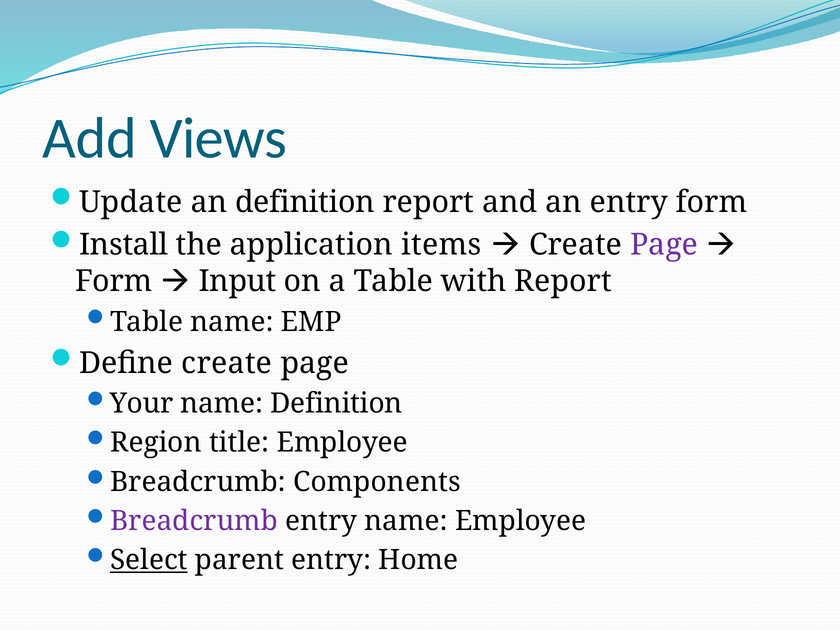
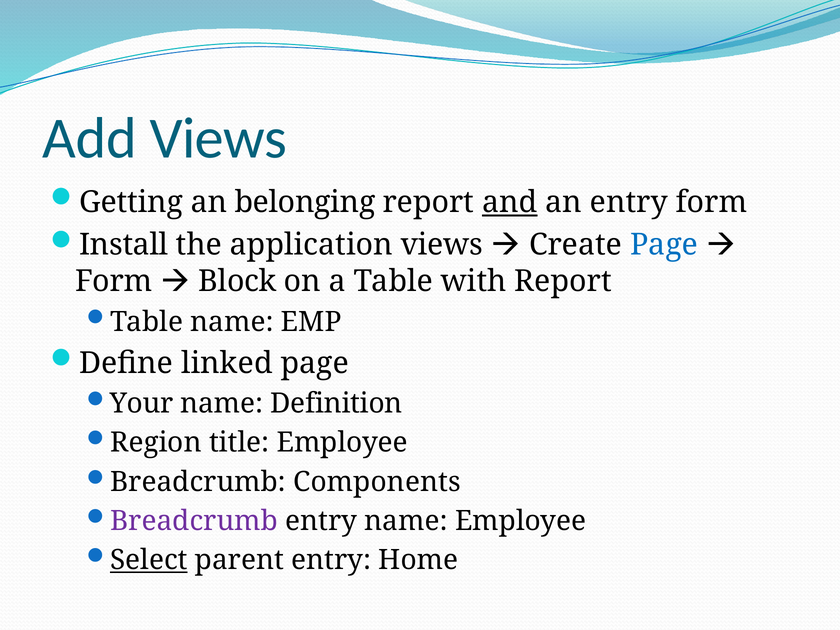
Update: Update -> Getting (131, 202)
an definition: definition -> belonging (305, 202)
and underline: none -> present (510, 202)
application items: items -> views (442, 245)
Page colour: purple -> blue (664, 245)
Input: Input -> Block (238, 281)
Define create: create -> linked (227, 363)
